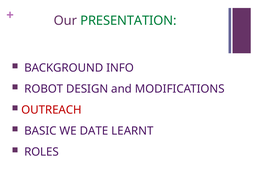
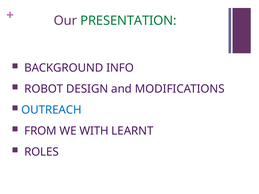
OUTREACH colour: red -> blue (52, 110)
BASIC: BASIC -> FROM (40, 131)
DATE: DATE -> WITH (94, 131)
